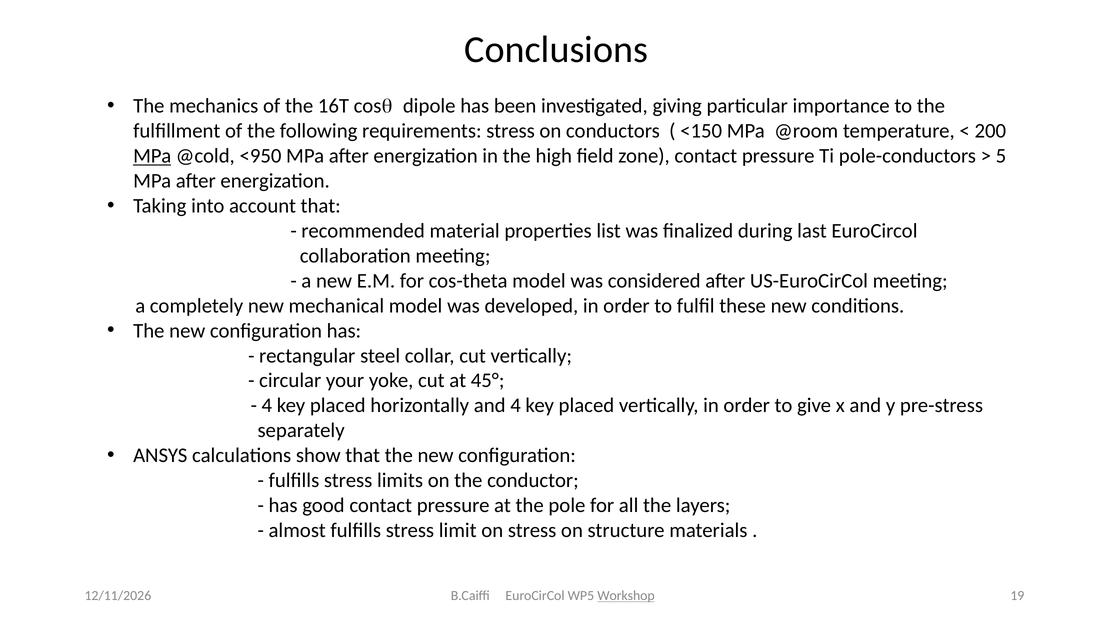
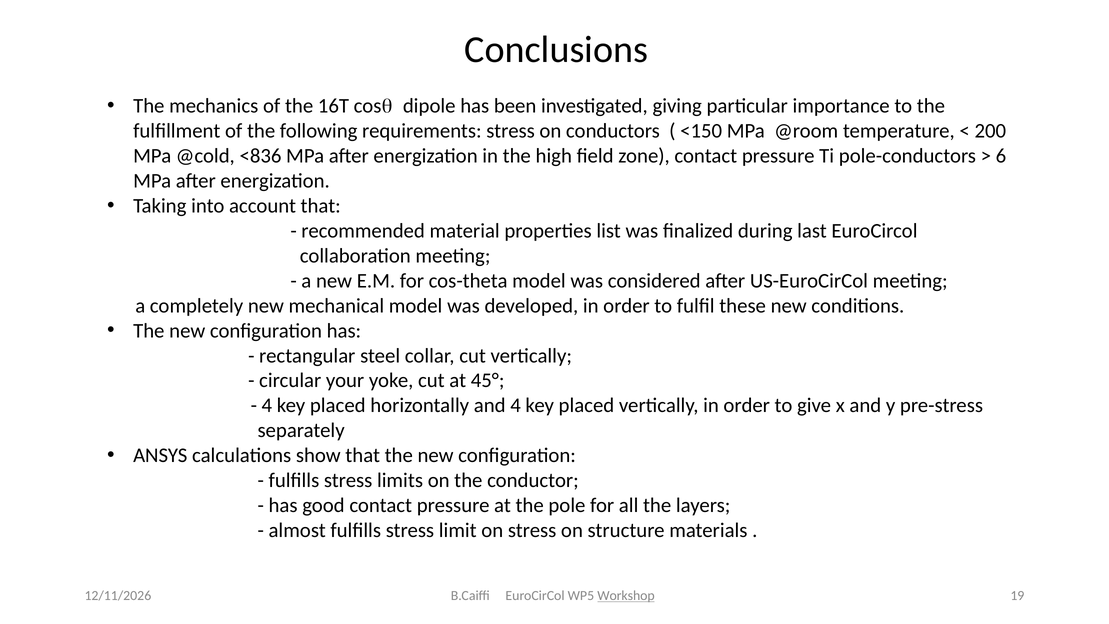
MPa underline: present -> none (152, 156)
<950: <950 -> <836 (260, 156)
5: 5 -> 6 (1001, 156)
